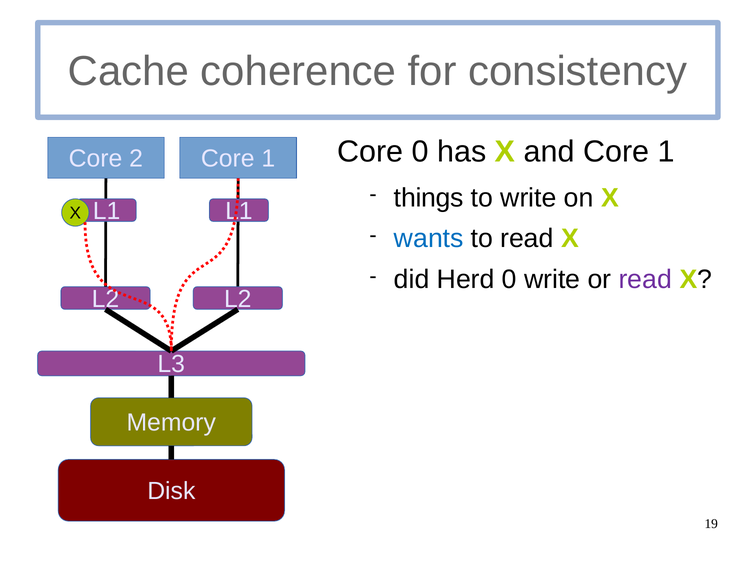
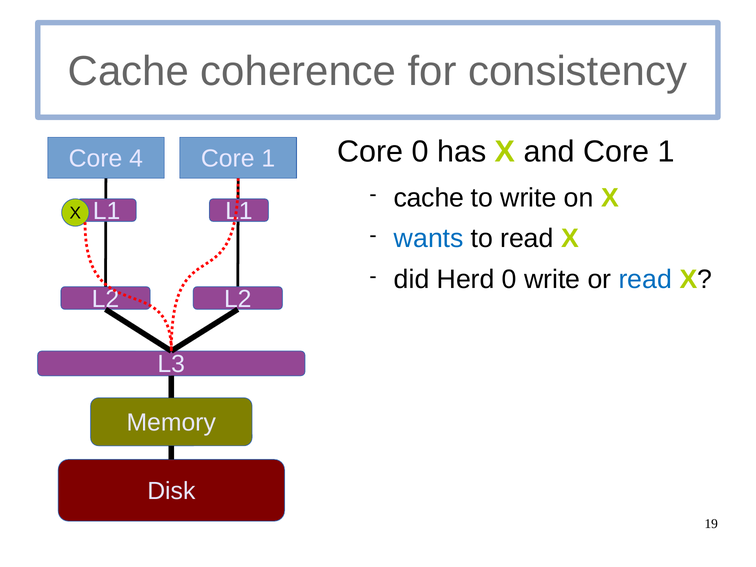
2: 2 -> 4 (136, 159)
things: things -> cache (429, 198)
read colour: purple -> blue (645, 280)
